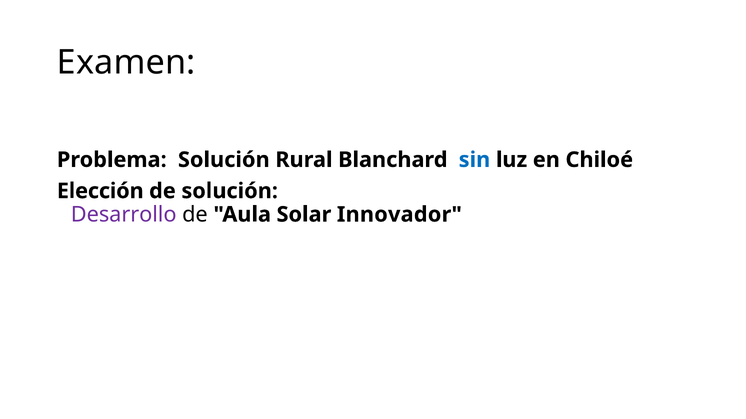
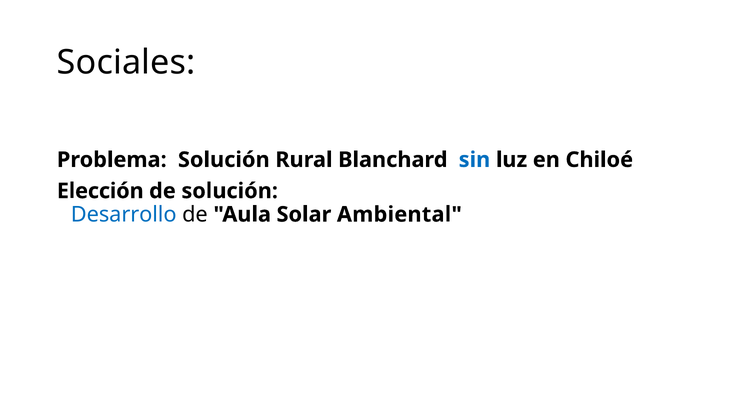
Examen: Examen -> Sociales (126, 63)
Desarrollo colour: purple -> blue (124, 215)
Innovador: Innovador -> Ambiental (399, 215)
